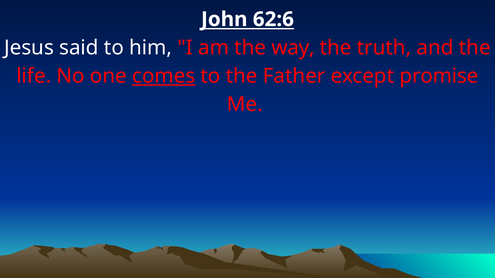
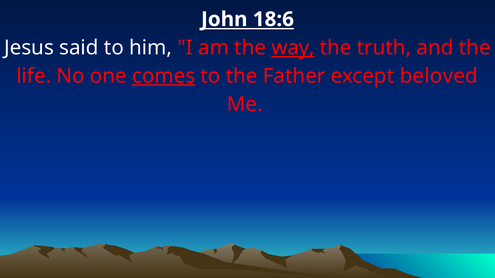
62:6: 62:6 -> 18:6 (273, 19)
way underline: none -> present (293, 48)
promise: promise -> beloved (439, 76)
